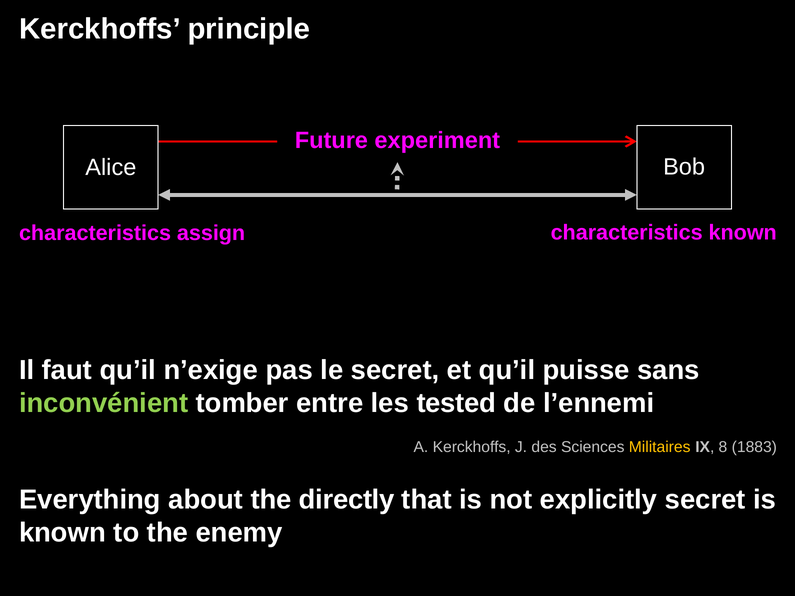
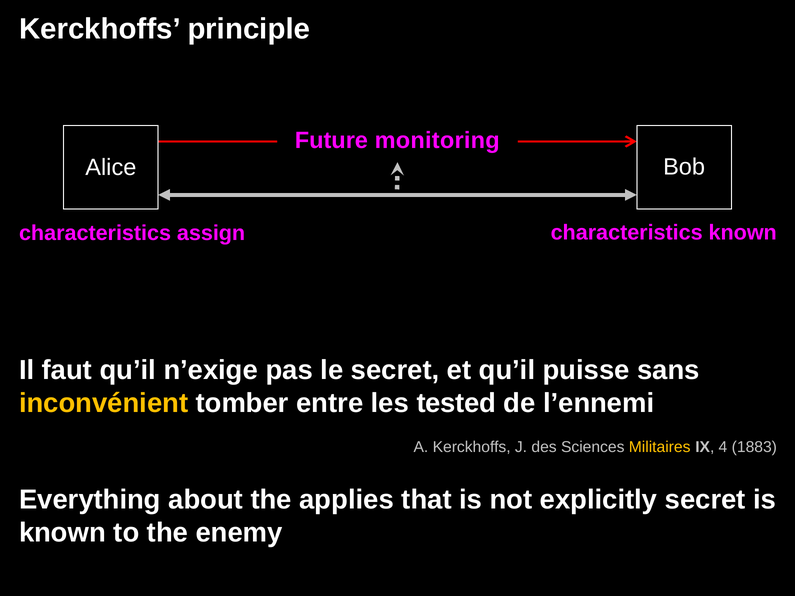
experiment: experiment -> monitoring (437, 140)
inconvénient colour: light green -> yellow (104, 404)
8: 8 -> 4 (723, 447)
directly: directly -> applies (347, 500)
